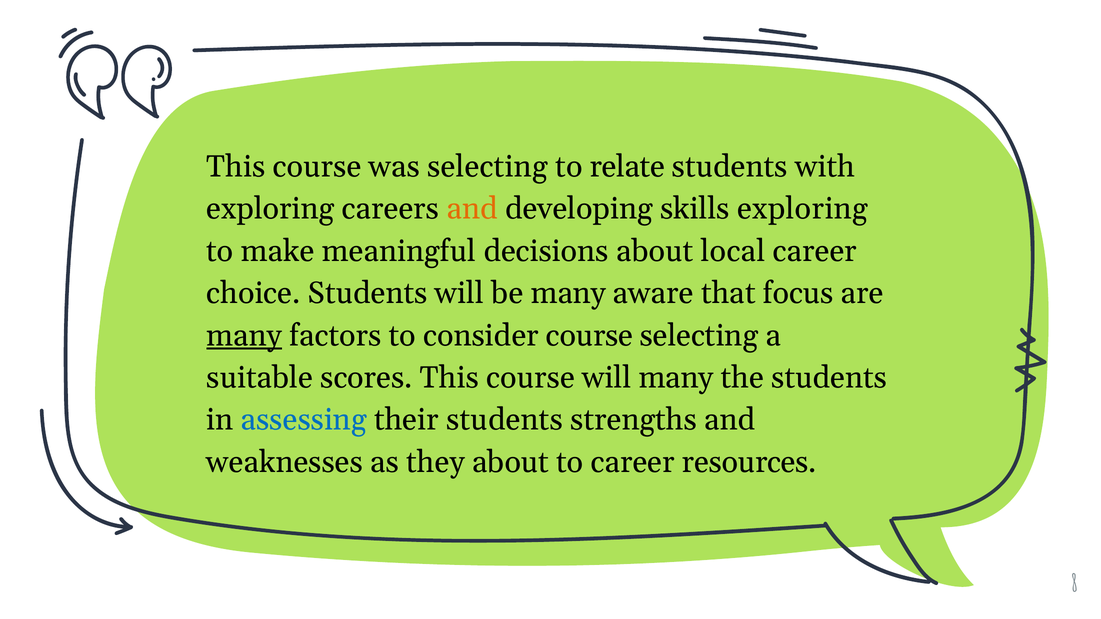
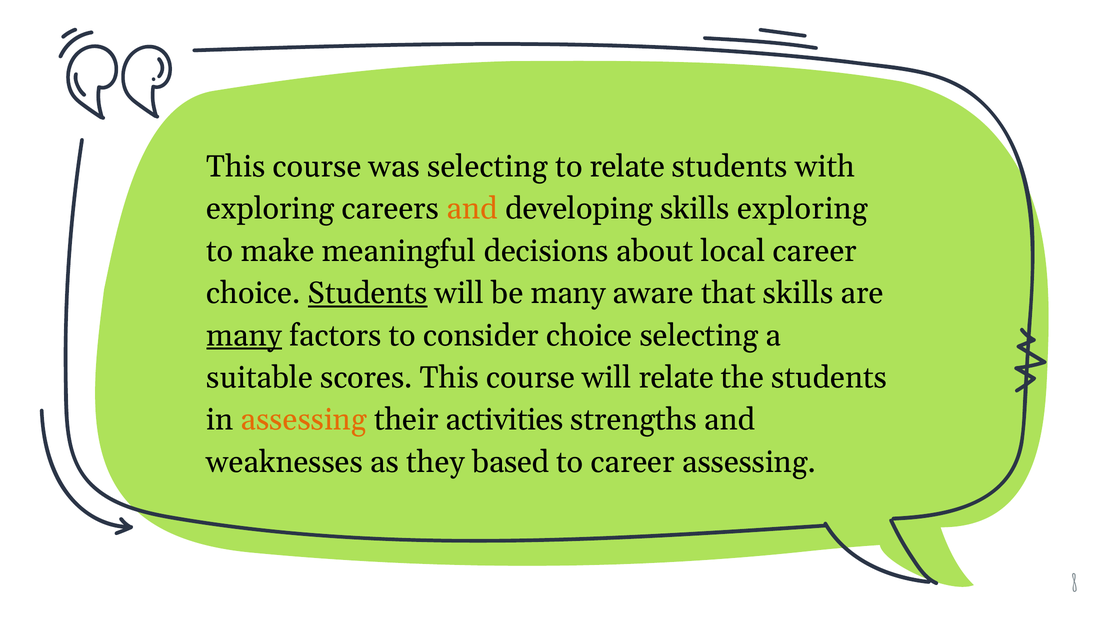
Students underline: none -> present (368, 293)
that focus: focus -> skills (798, 293)
consider course: course -> choice (589, 336)
will many: many -> relate (676, 378)
assessing colour: blue -> orange (304, 420)
their students: students -> activities (505, 420)
they about: about -> based (511, 462)
career resources: resources -> assessing (749, 462)
